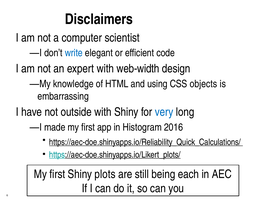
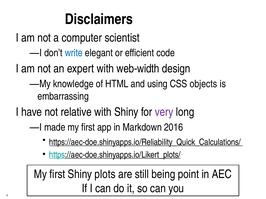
outside: outside -> relative (76, 112)
very colour: blue -> purple (164, 112)
Histogram: Histogram -> Markdown (142, 128)
each: each -> point (188, 175)
